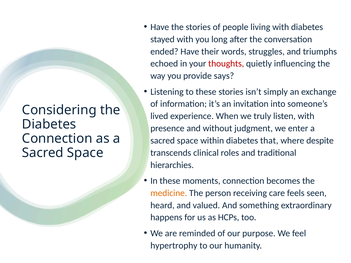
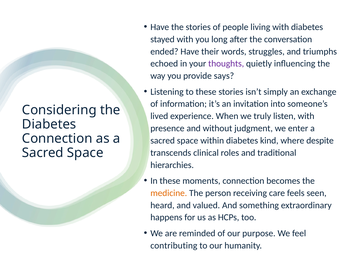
thoughts colour: red -> purple (226, 64)
that: that -> kind (269, 141)
hypertrophy: hypertrophy -> contributing (174, 246)
